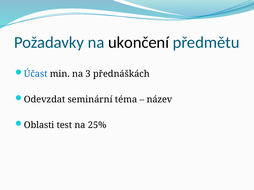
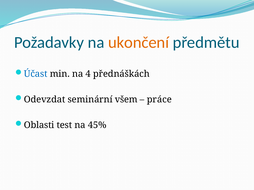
ukončení colour: black -> orange (139, 43)
3: 3 -> 4 (88, 74)
téma: téma -> všem (126, 100)
název: název -> práce (159, 100)
25%: 25% -> 45% (97, 125)
